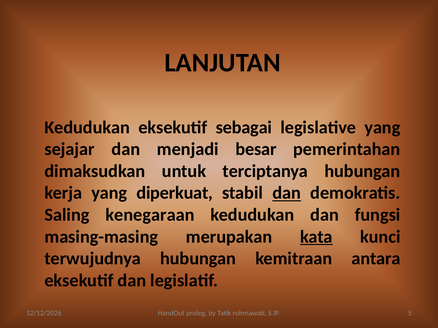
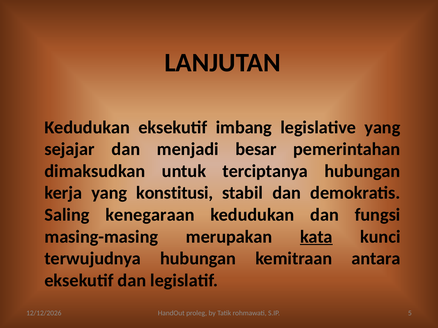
sebagai: sebagai -> imbang (244, 128)
diperkuat: diperkuat -> konstitusi (175, 193)
dan underline: present -> none (287, 193)
